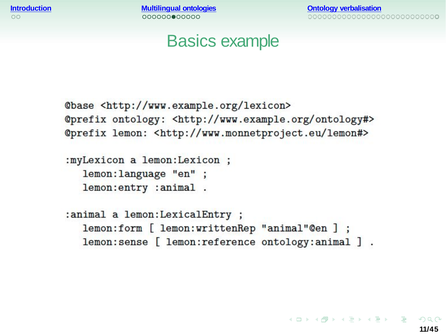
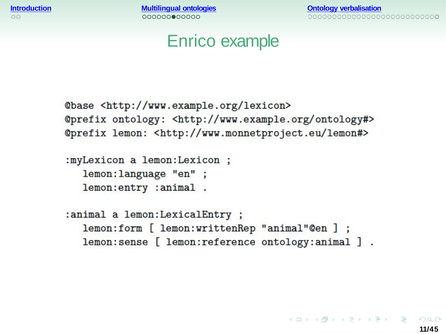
Basics: Basics -> Enrico (191, 41)
